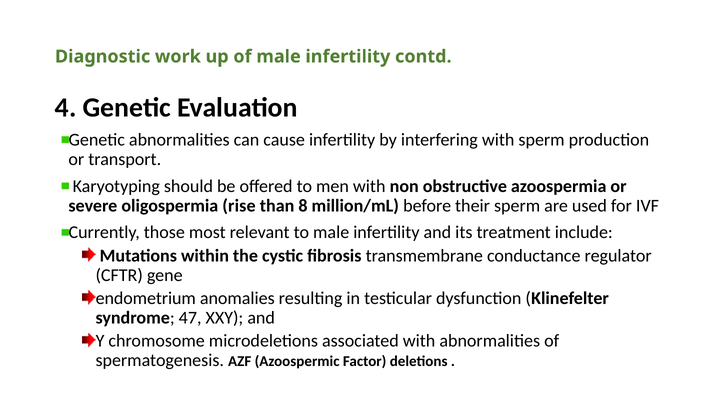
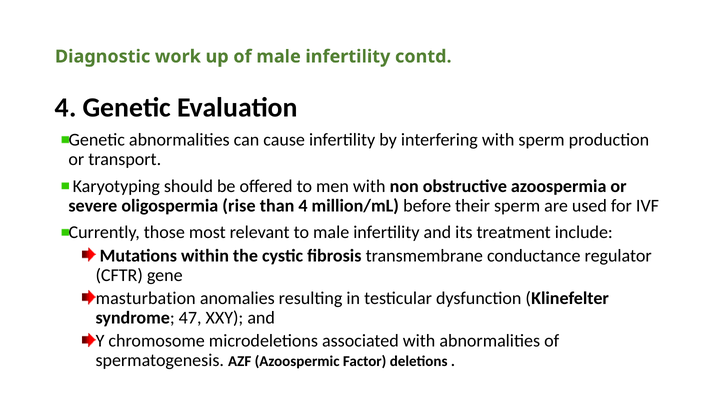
than 8: 8 -> 4 (303, 206)
endometrium: endometrium -> masturbation (146, 299)
